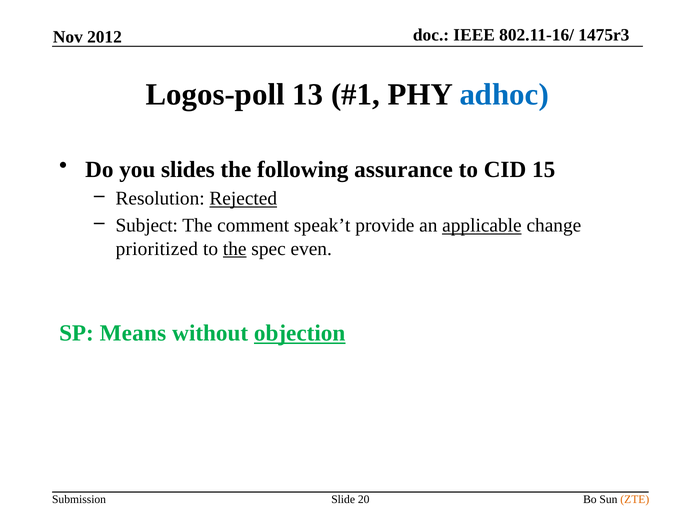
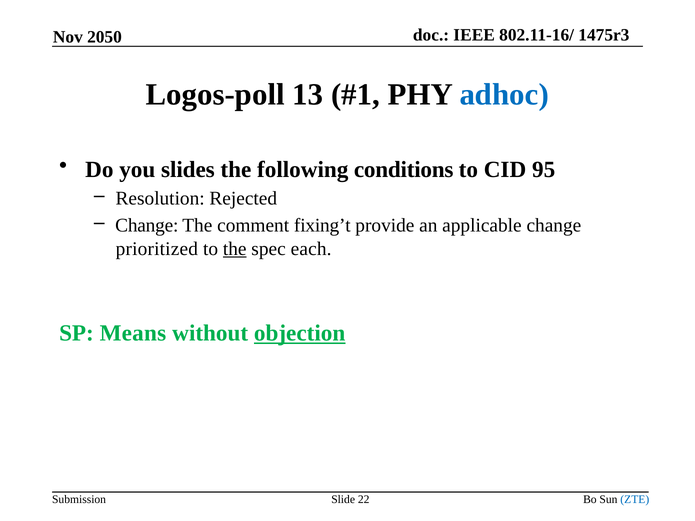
2012: 2012 -> 2050 (104, 37)
assurance: assurance -> conditions (404, 170)
15: 15 -> 95 (544, 170)
Rejected underline: present -> none (243, 199)
Subject: Subject -> Change (147, 226)
speak’t: speak’t -> fixing’t (322, 226)
applicable underline: present -> none (482, 226)
even: even -> each (311, 249)
20: 20 -> 22 (364, 500)
ZTE colour: orange -> blue (635, 500)
